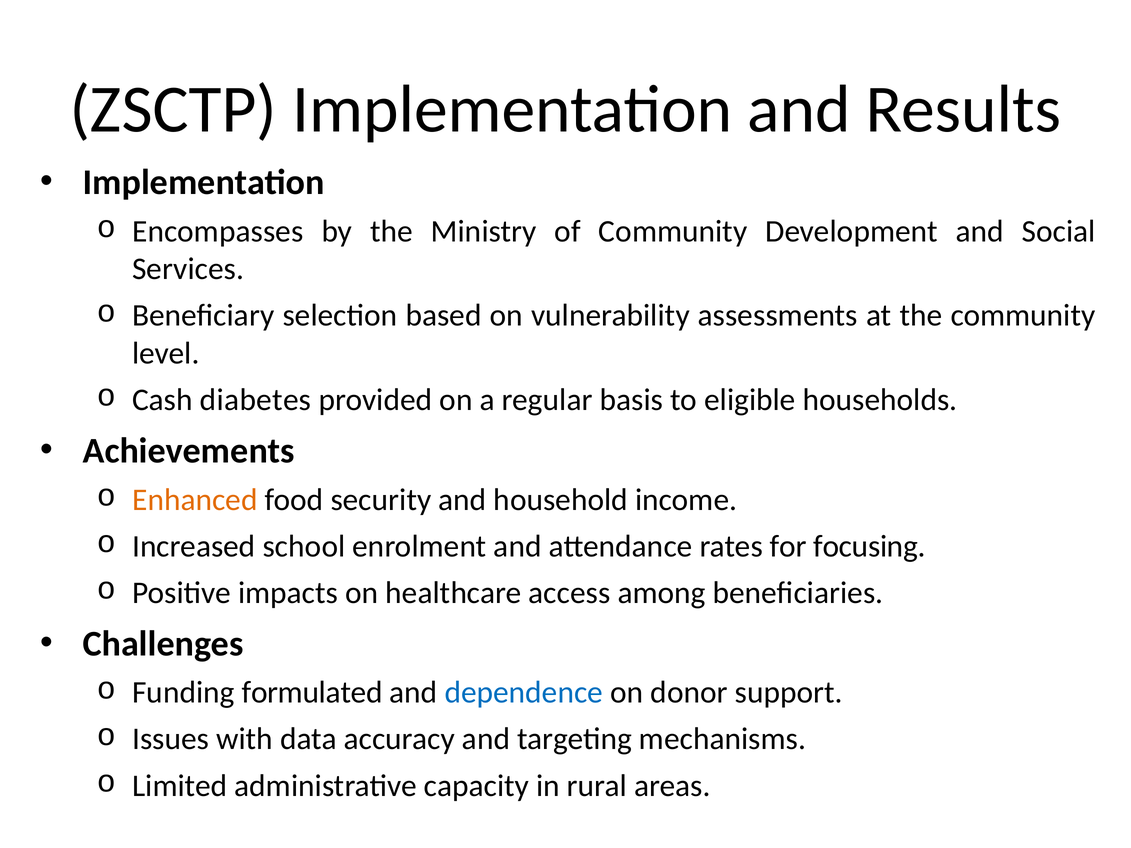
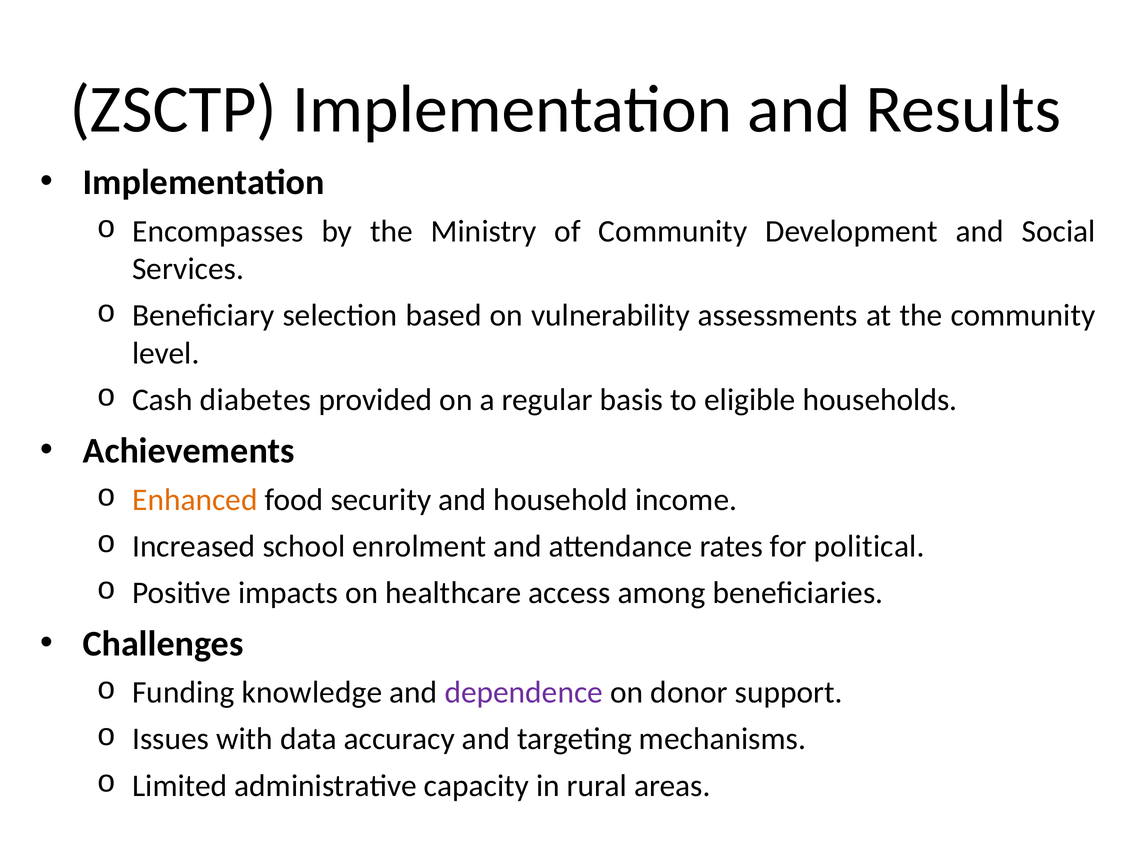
focusing: focusing -> political (869, 546)
formulated: formulated -> knowledge (312, 693)
dependence colour: blue -> purple (524, 693)
